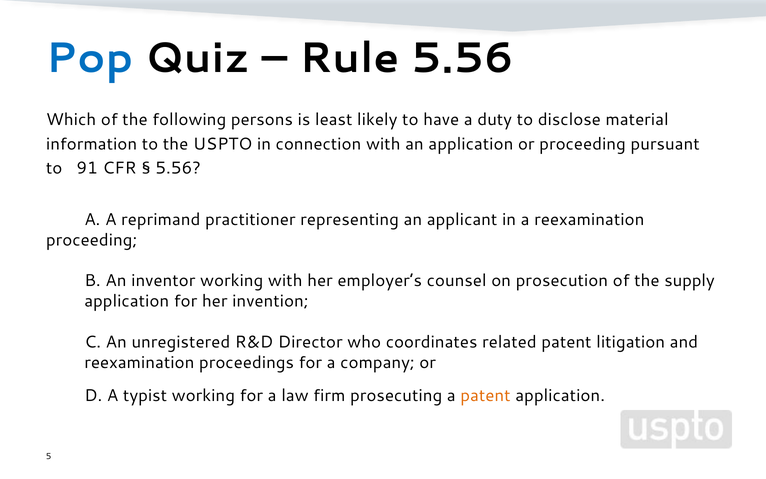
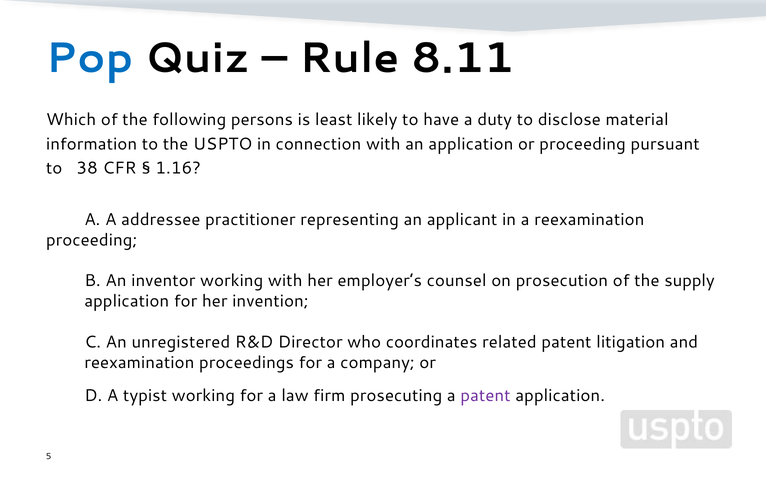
Rule 5.56: 5.56 -> 8.11 (463, 58)
91: 91 -> 38 (87, 168)
5.56: 5.56 -> 1.16 (178, 168)
reprimand: reprimand -> addressee (161, 220)
patent colour: orange -> purple (485, 395)
